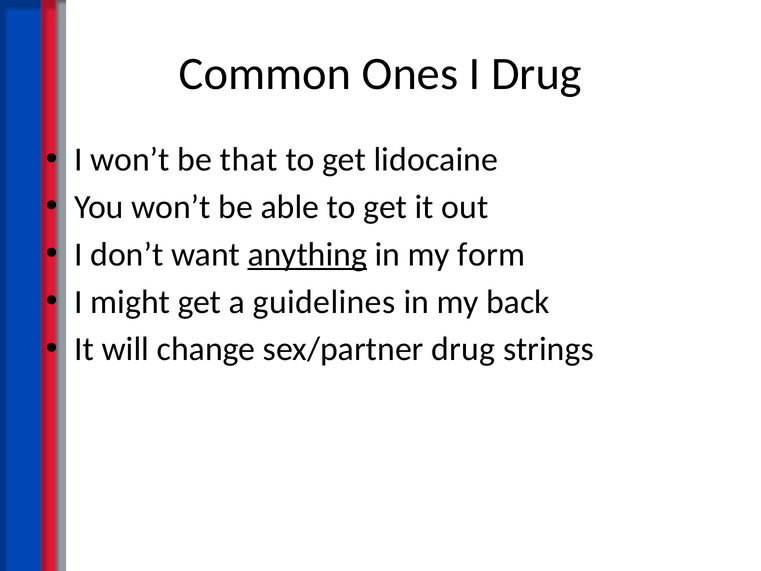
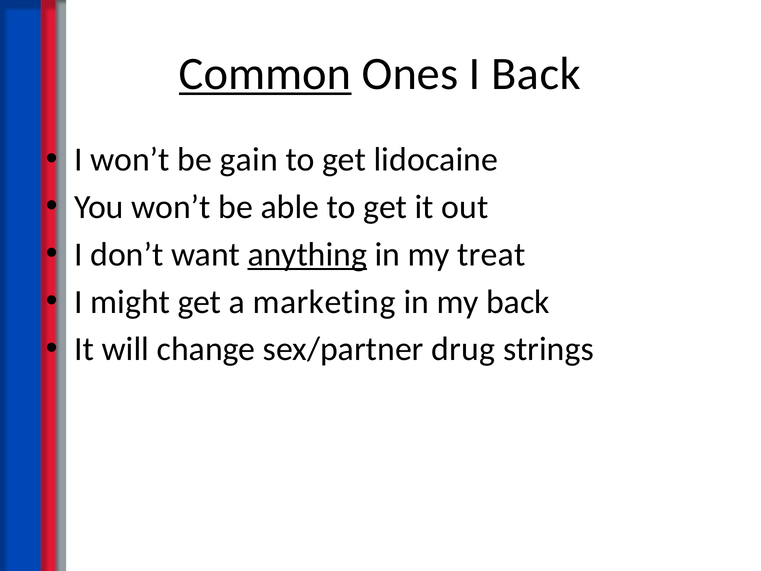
Common underline: none -> present (265, 74)
I Drug: Drug -> Back (536, 74)
that: that -> gain (249, 160)
form: form -> treat (491, 254)
guidelines: guidelines -> marketing (324, 302)
